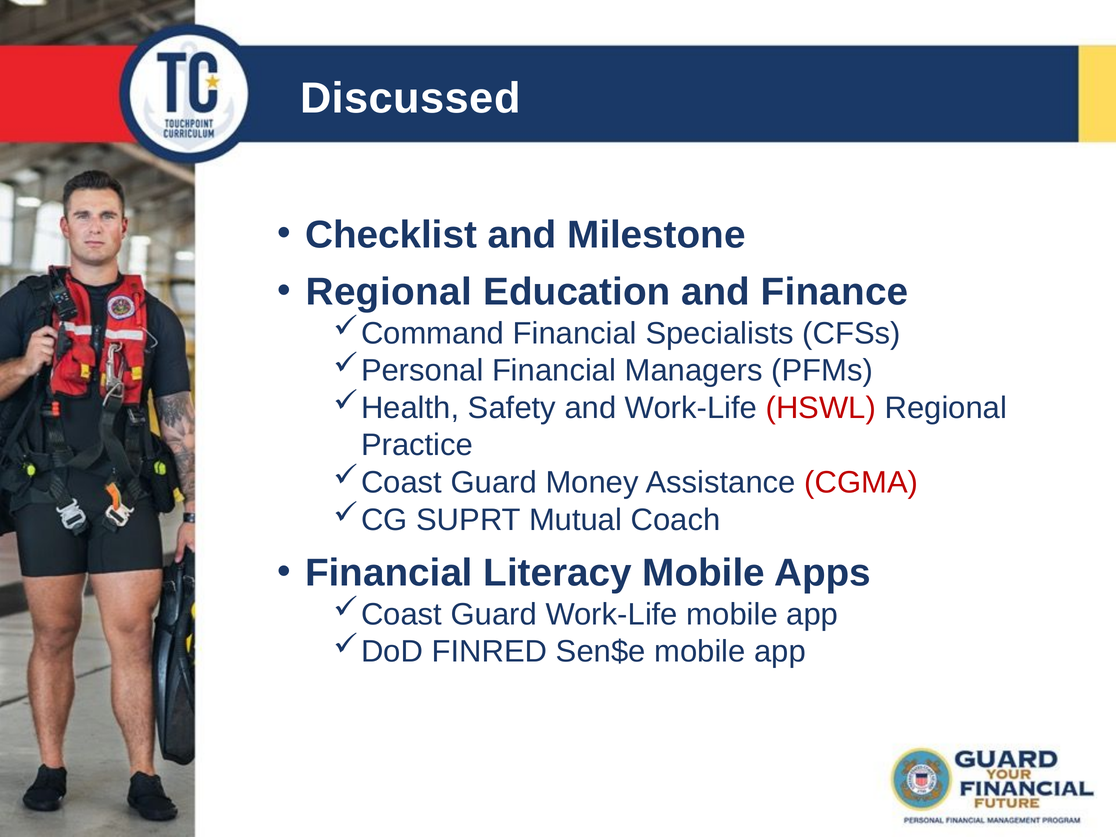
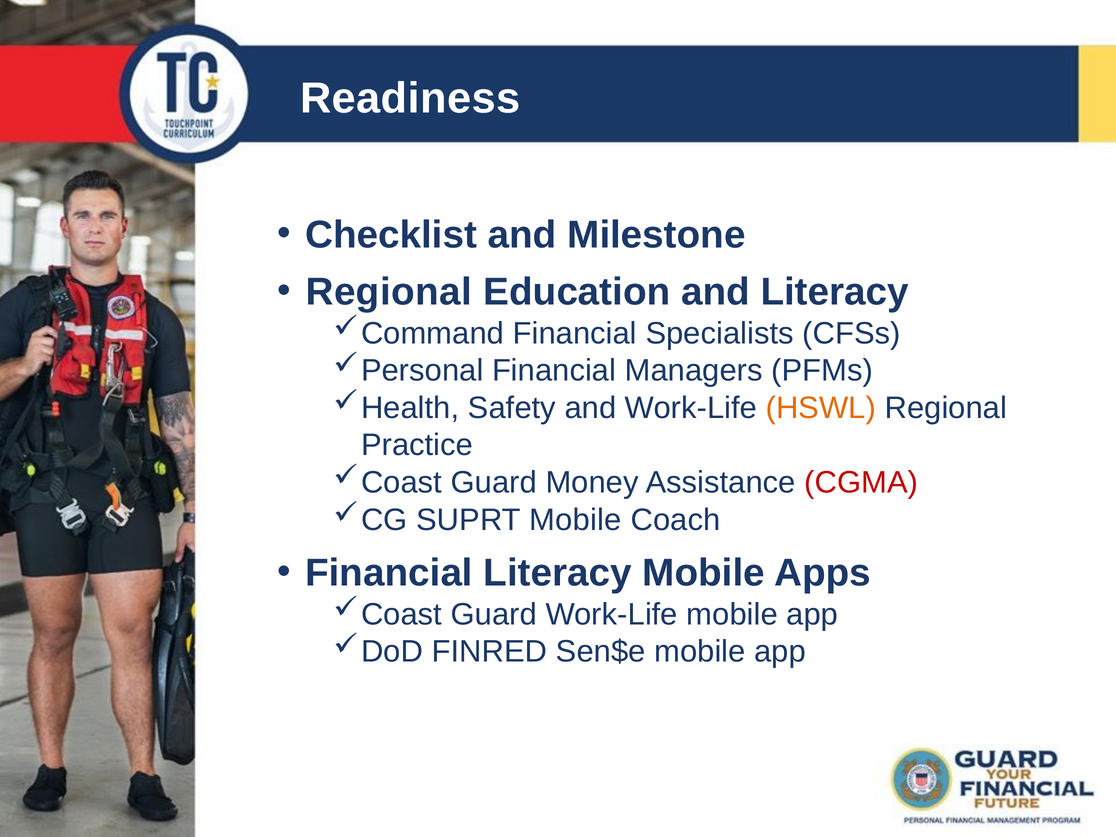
Discussed: Discussed -> Readiness (410, 98)
and Finance: Finance -> Literacy (835, 292)
HSWL colour: red -> orange (821, 408)
SUPRT Mutual: Mutual -> Mobile (575, 520)
